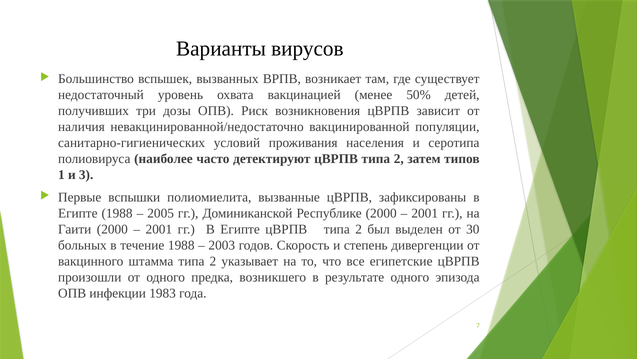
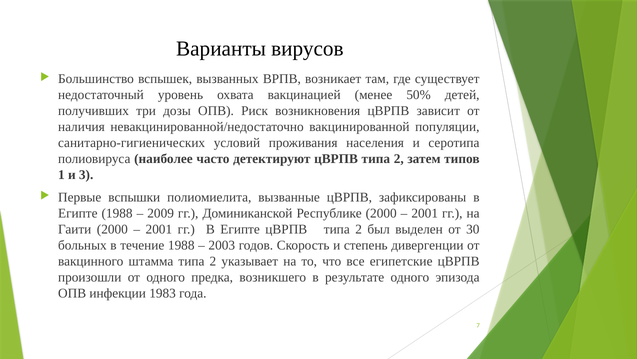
2005: 2005 -> 2009 (161, 213)
